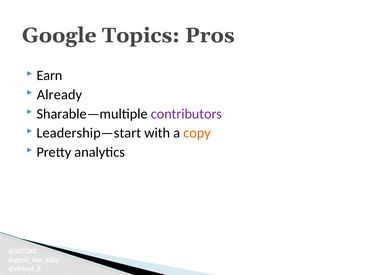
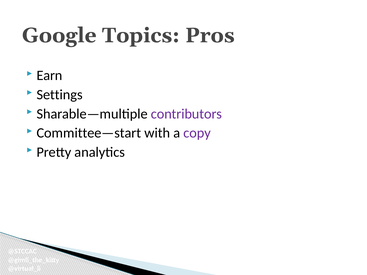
Already: Already -> Settings (60, 95)
Leadership—start: Leadership—start -> Committee—start (89, 133)
copy colour: orange -> purple (197, 133)
